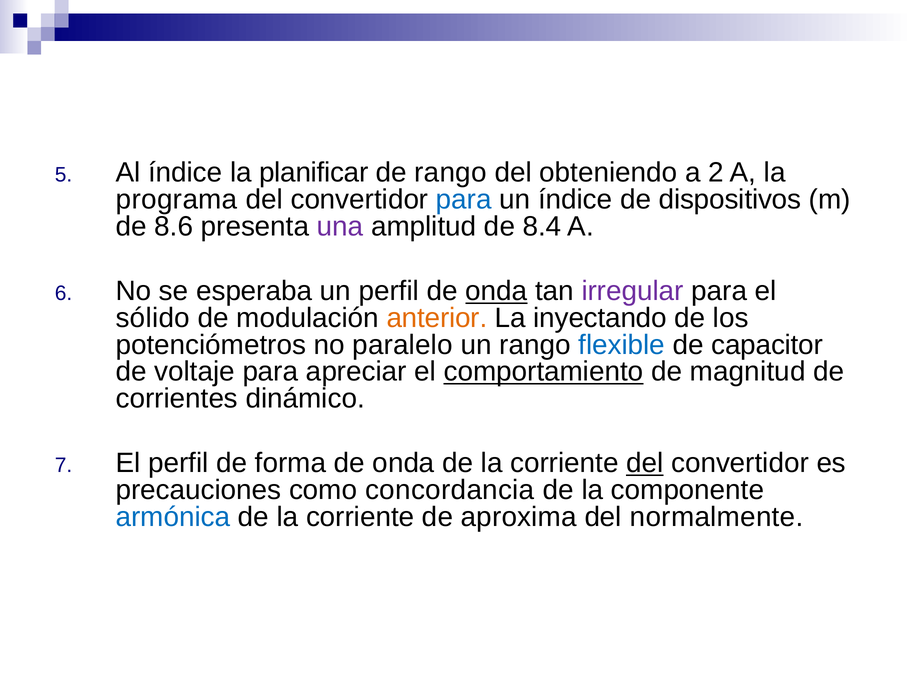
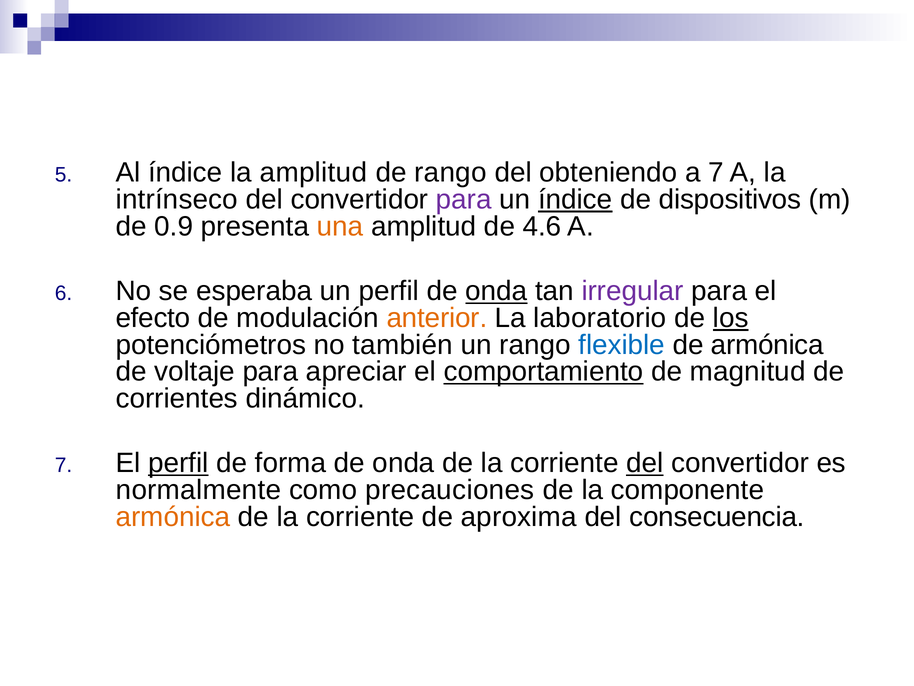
la planificar: planificar -> amplitud (313, 173)
a 2: 2 -> 7 (716, 173)
programa: programa -> intrínseco (177, 199)
para colour: blue -> purple (464, 199)
índice underline: none -> present (575, 199)
8.6: 8.6 -> 0.9 (174, 226)
una colour: purple -> orange (340, 226)
8.4: 8.4 -> 4.6 (542, 226)
sólido: sólido -> efecto (153, 318)
inyectando: inyectando -> laboratorio (600, 318)
los underline: none -> present (731, 318)
paralelo: paralelo -> también (403, 345)
de capacitor: capacitor -> armónica (767, 345)
perfil underline: none -> present (178, 463)
precauciones: precauciones -> normalmente (198, 490)
concordancia: concordancia -> precauciones (450, 490)
armónica colour: blue -> orange (173, 517)
normalmente: normalmente -> consecuencia (717, 517)
